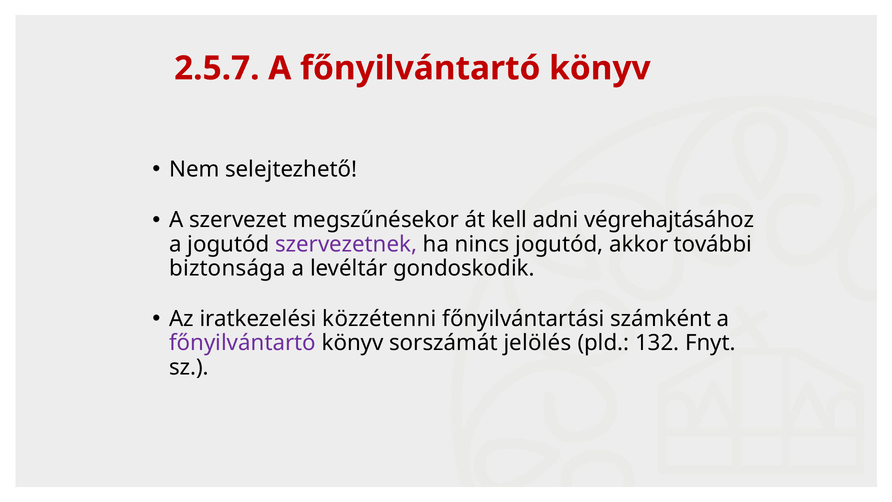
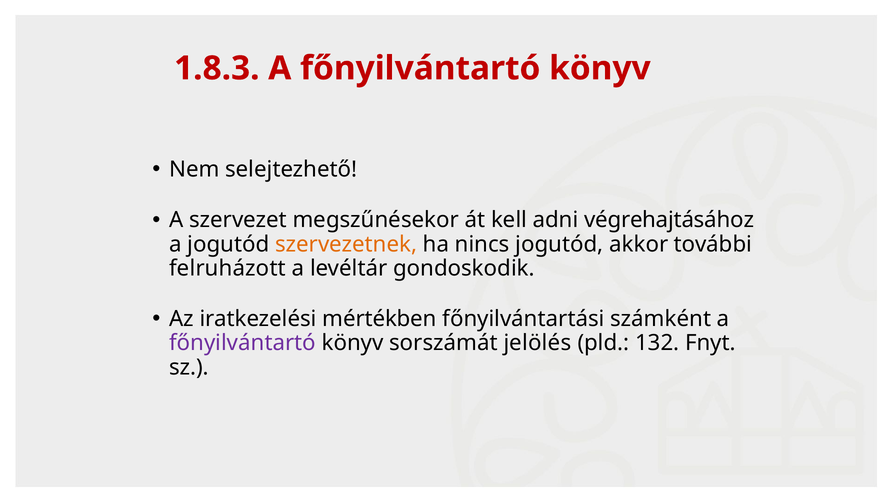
2.5.7: 2.5.7 -> 1.8.3 (217, 68)
szervezetnek colour: purple -> orange (346, 244)
biztonsága: biztonsága -> felruházott (227, 268)
közzétenni: közzétenni -> mértékben (380, 319)
